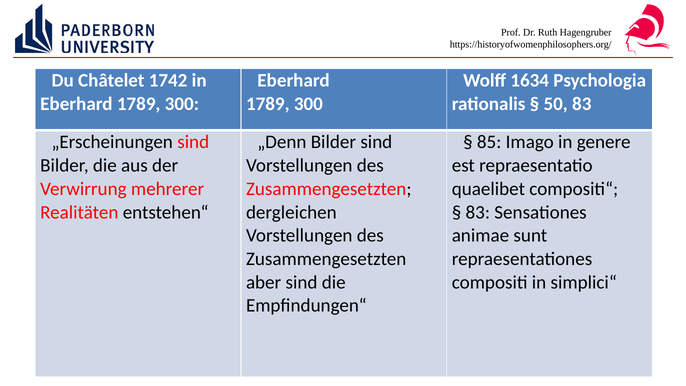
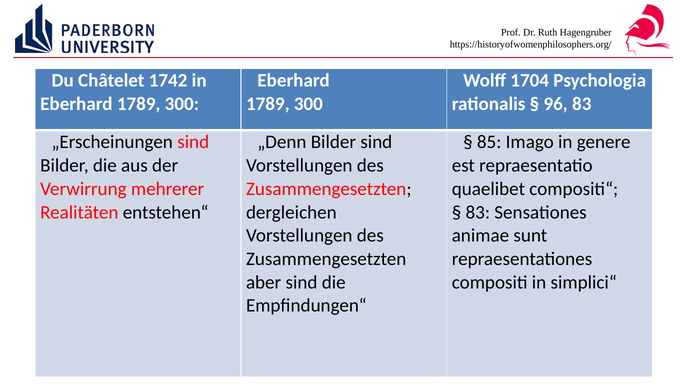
1634: 1634 -> 1704 (530, 81)
50: 50 -> 96 (556, 104)
